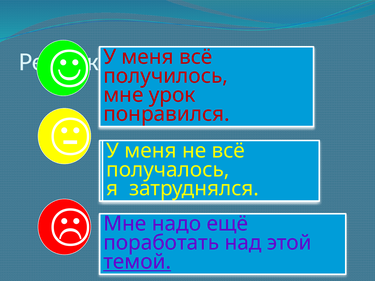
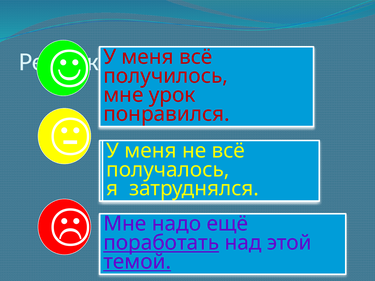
поработать underline: none -> present (161, 243)
